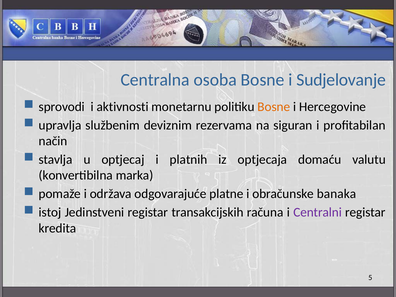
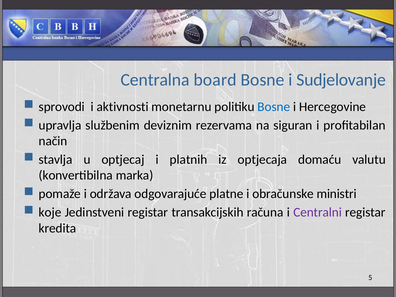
osoba: osoba -> board (215, 80)
Bosne colour: orange -> blue (274, 107)
banaka: banaka -> ministri (337, 194)
istoj: istoj -> koje (50, 212)
